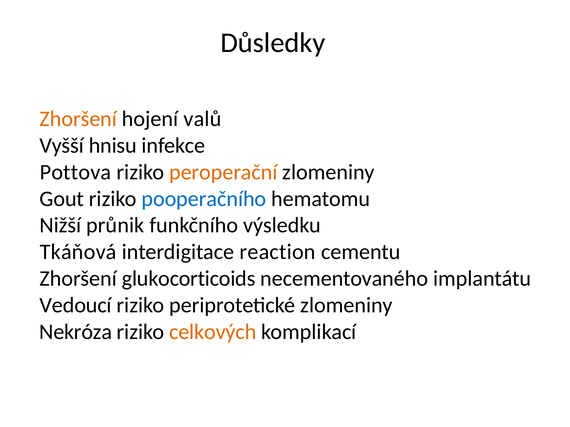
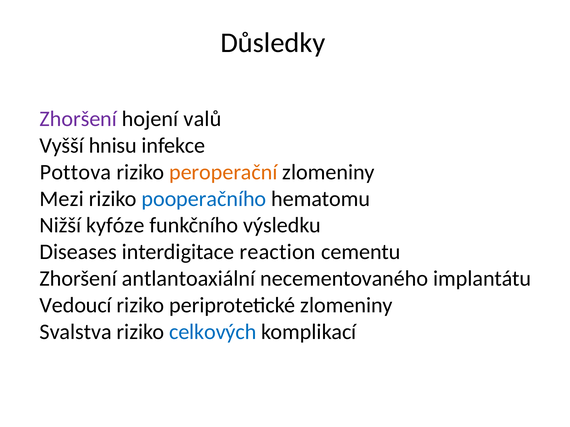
Zhoršení colour: orange -> purple (78, 119)
Gout: Gout -> Mezi (62, 199)
průnik: průnik -> kyfóze (115, 226)
Tkáňová: Tkáňová -> Diseases (78, 252)
glukocorticoids: glukocorticoids -> antlantoaxiální (189, 279)
Nekróza: Nekróza -> Svalstva (76, 332)
celkových colour: orange -> blue (213, 332)
